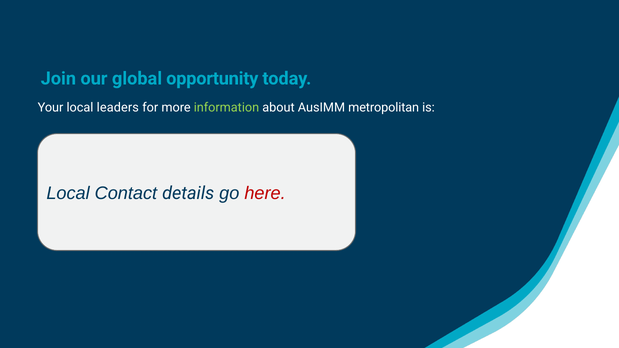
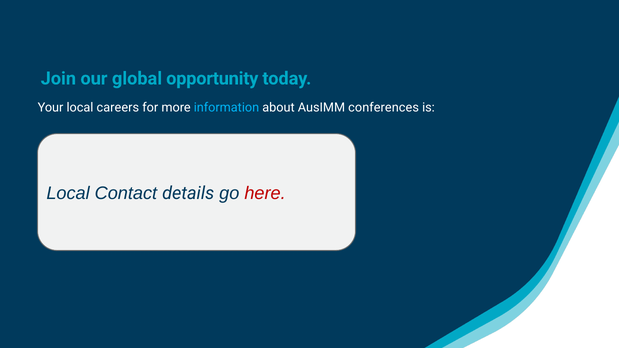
leaders: leaders -> careers (118, 107)
information colour: light green -> light blue (226, 107)
metropolitan: metropolitan -> conferences (384, 107)
